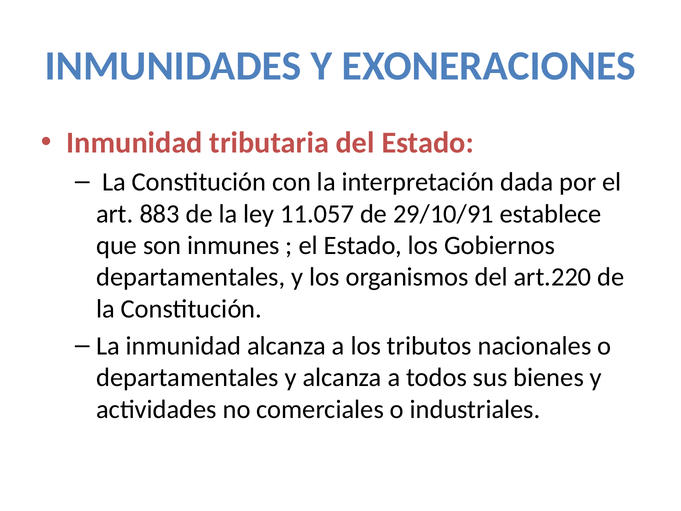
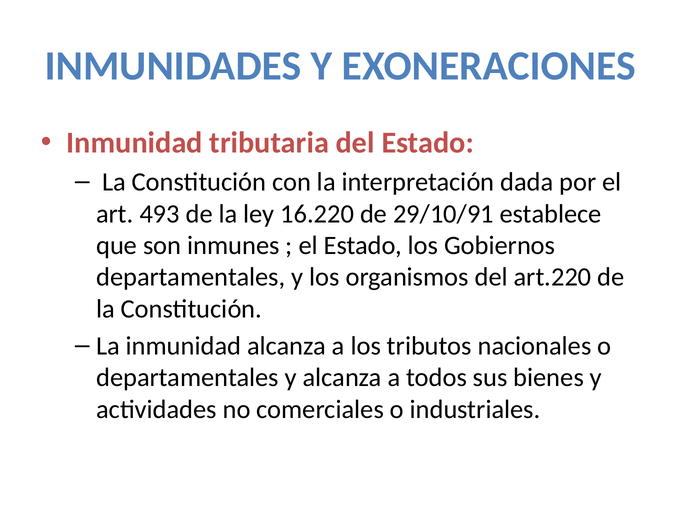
883: 883 -> 493 (160, 214)
11.057: 11.057 -> 16.220 (317, 214)
